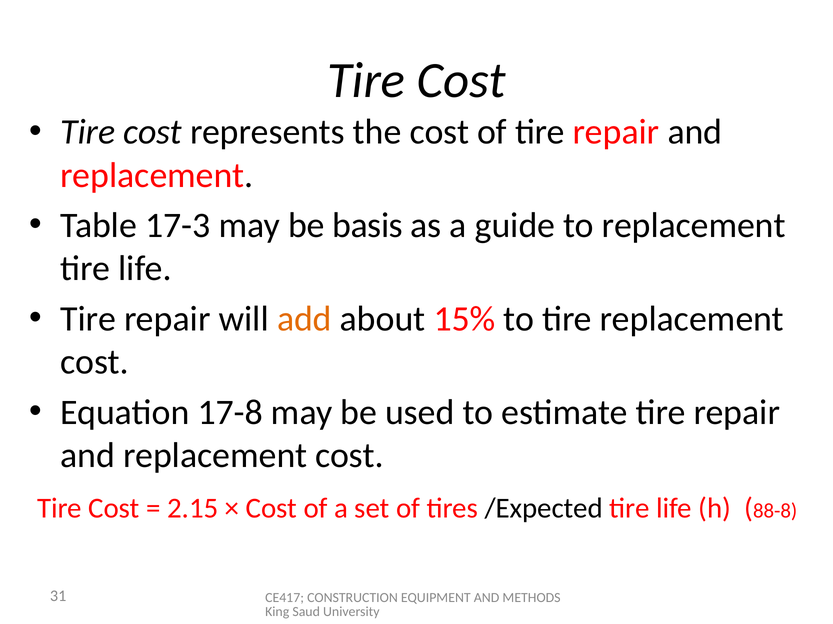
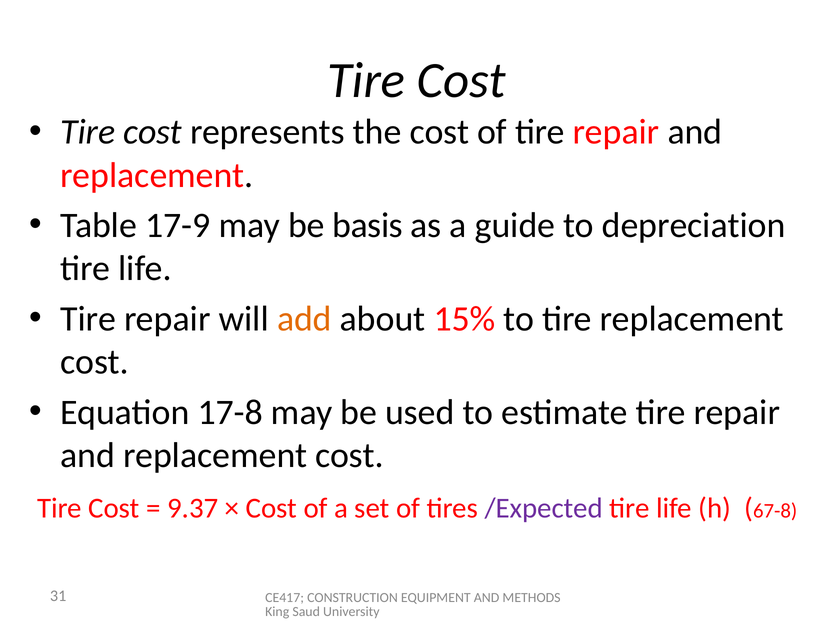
17-3: 17-3 -> 17-9 (178, 226)
to replacement: replacement -> depreciation (694, 226)
2.15: 2.15 -> 9.37 (193, 509)
/Expected colour: black -> purple (544, 509)
88-8: 88-8 -> 67-8 (775, 511)
